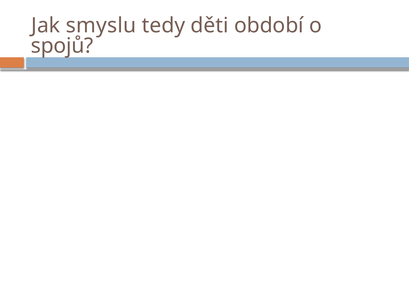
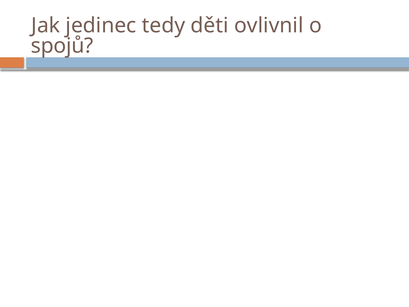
smyslu: smyslu -> jedinec (101, 26)
období: období -> ovlivnil (269, 26)
